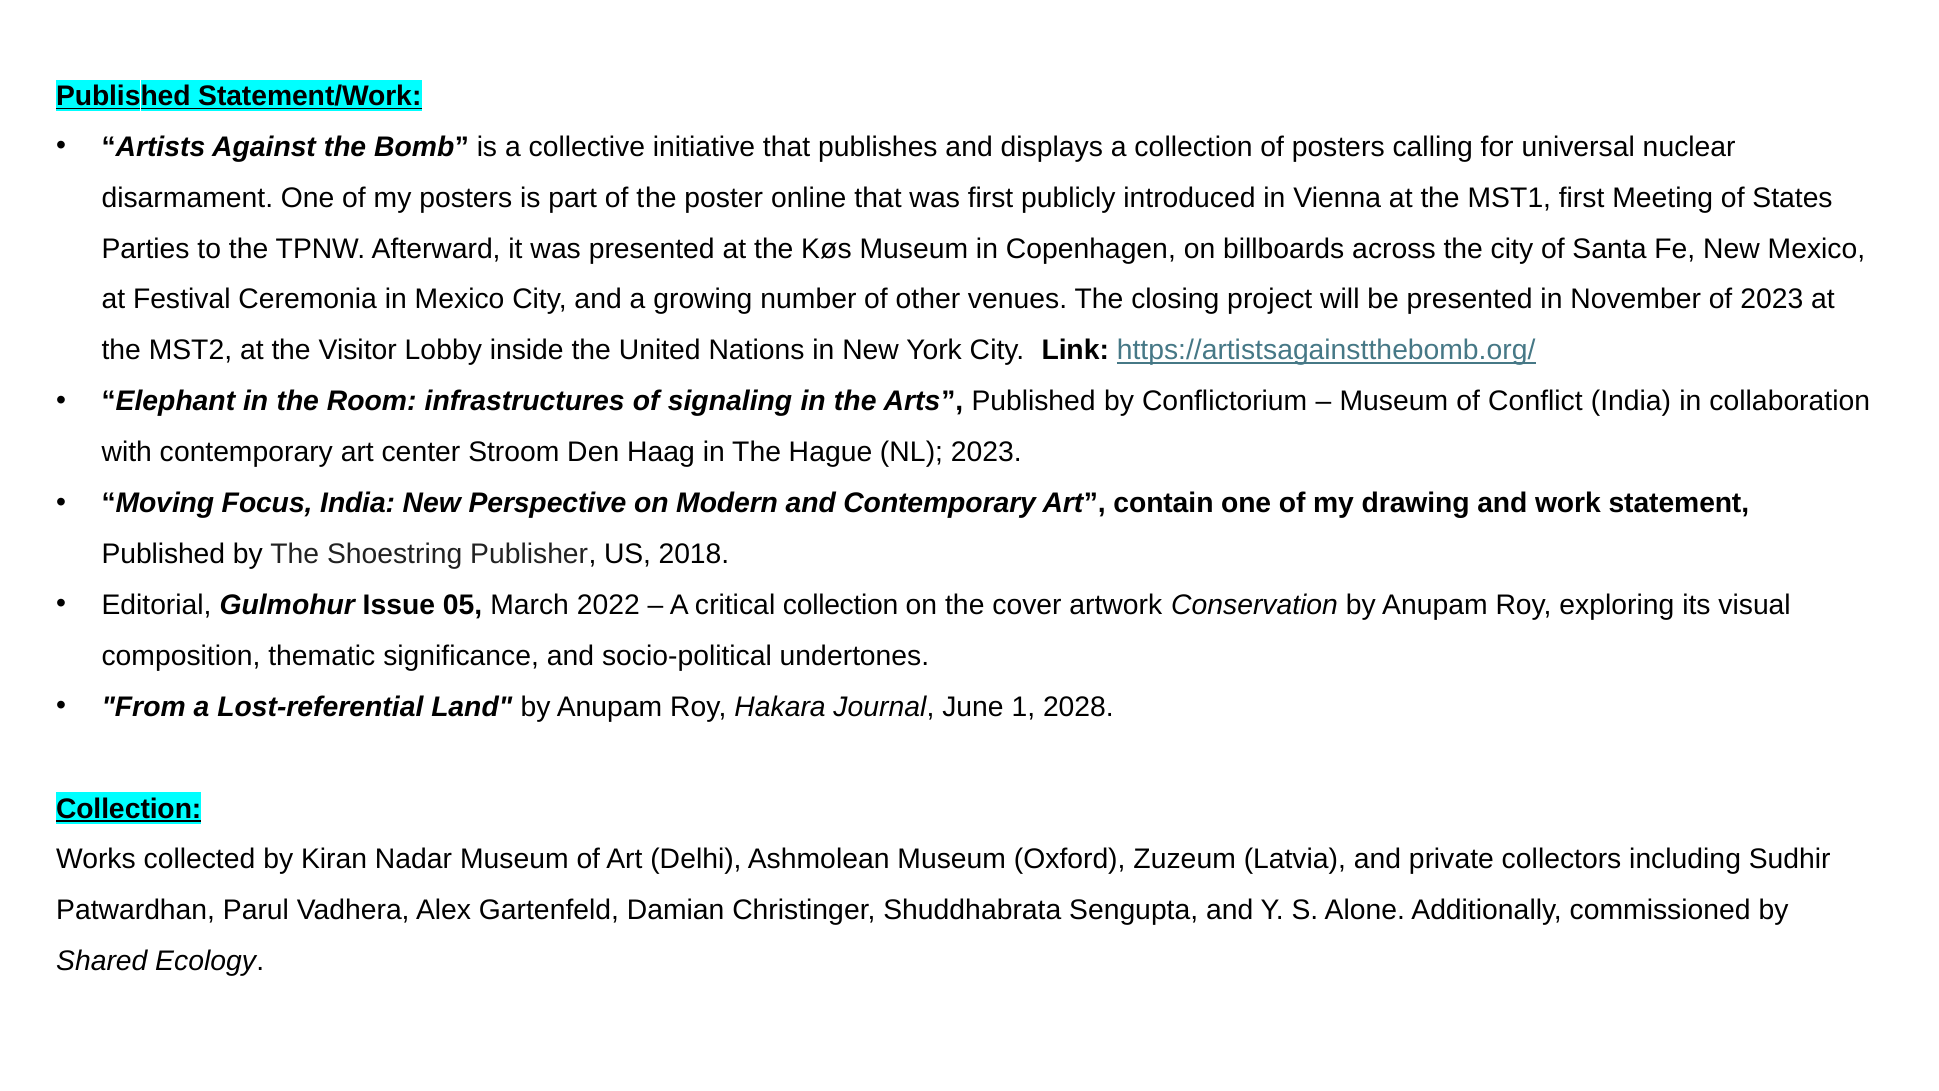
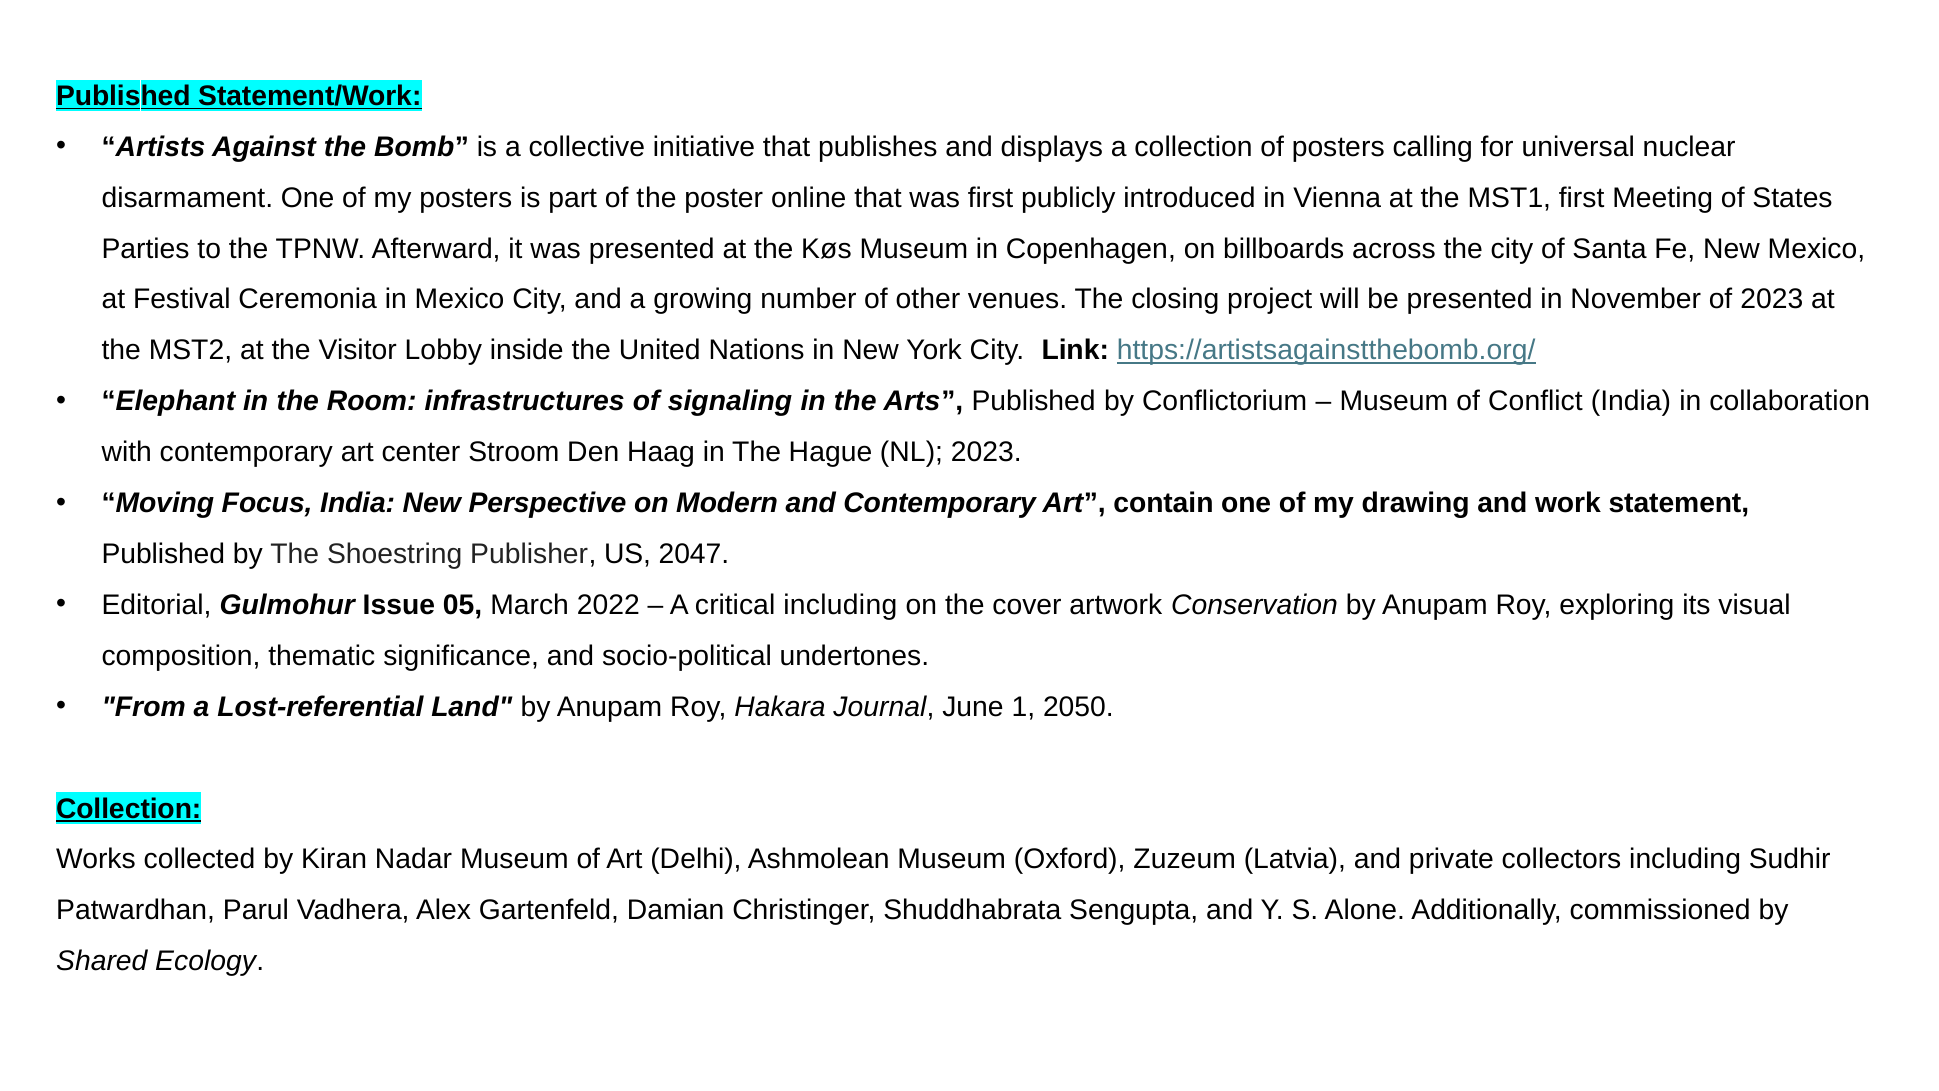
2018: 2018 -> 2047 (694, 554)
critical collection: collection -> including (840, 605)
2028: 2028 -> 2050 (1078, 707)
